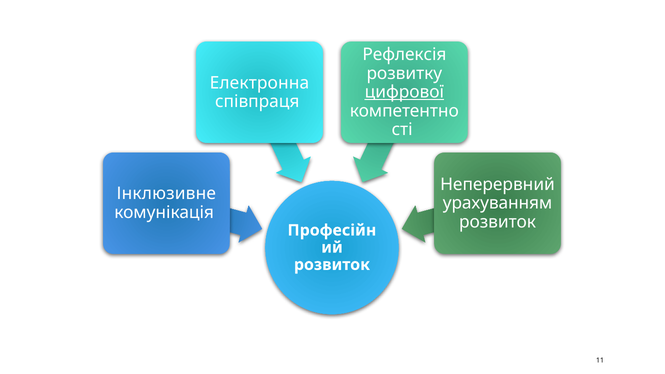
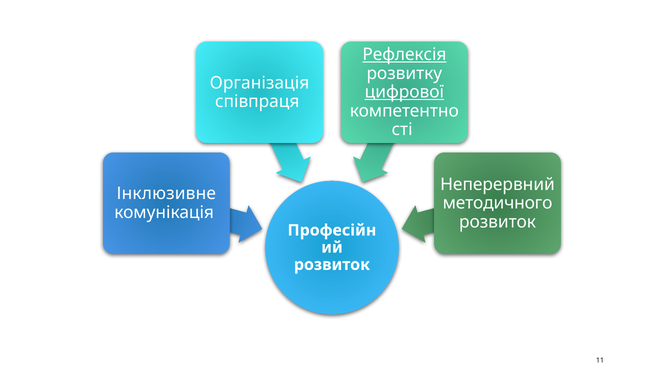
Рефлексія underline: none -> present (404, 55)
Електронна: Електронна -> Організація (259, 83)
урахуванням: урахуванням -> методичного (498, 203)
